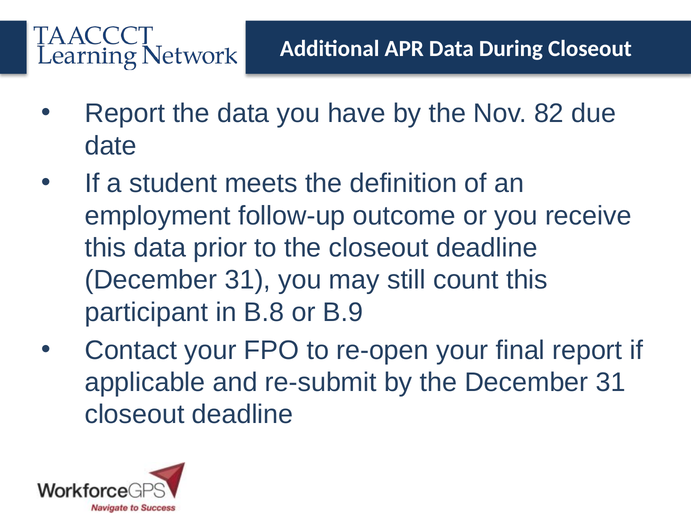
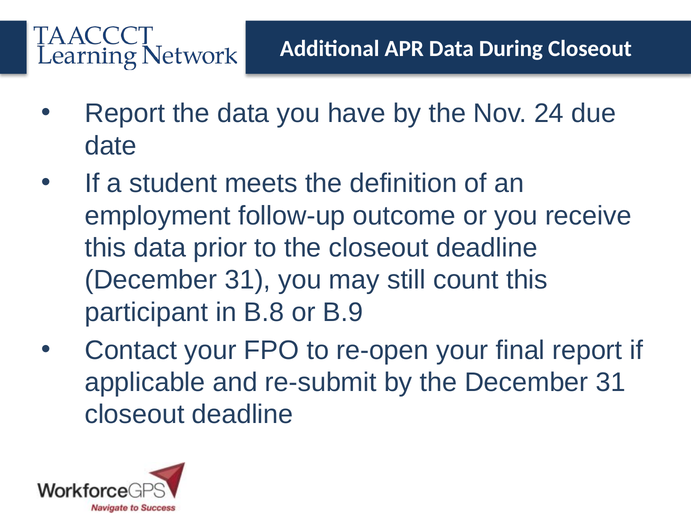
82: 82 -> 24 (549, 114)
